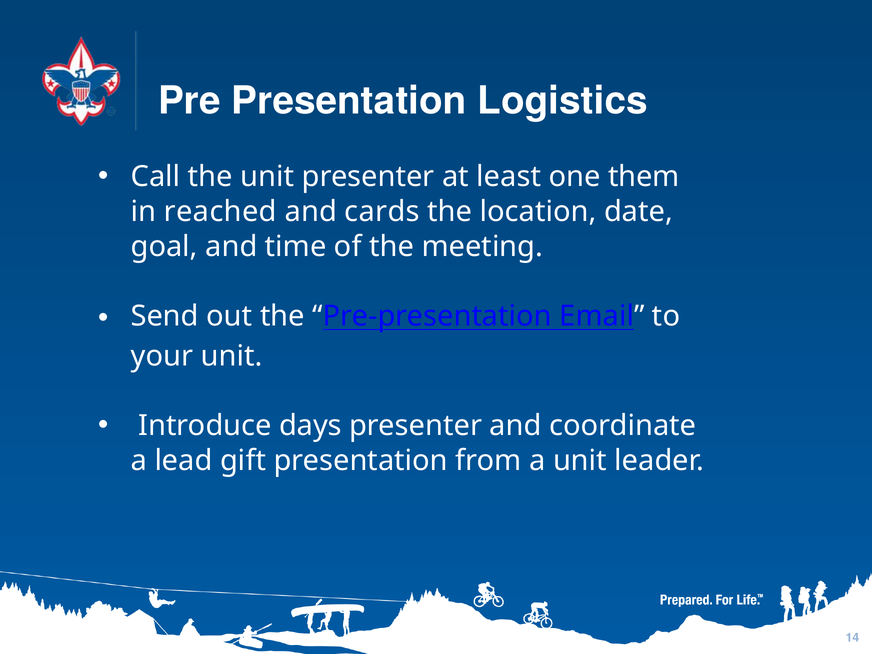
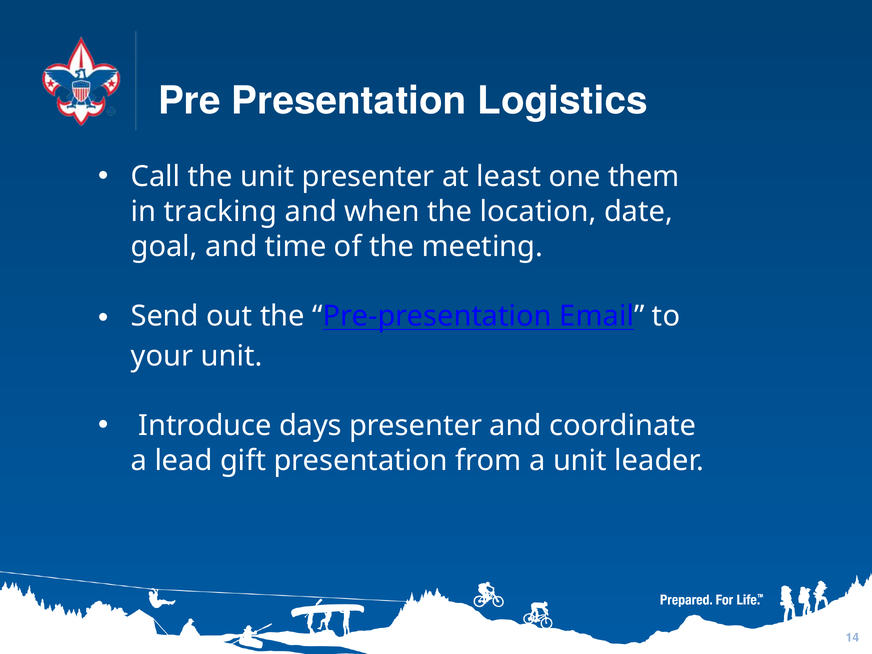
reached: reached -> tracking (220, 212)
cards: cards -> when (382, 212)
